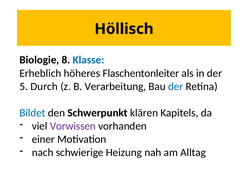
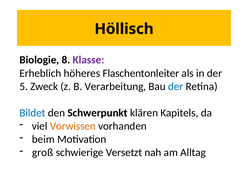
Klasse colour: blue -> purple (89, 60)
Durch: Durch -> Zweck (44, 86)
Vorwissen colour: purple -> orange (73, 126)
einer: einer -> beim (43, 139)
nach: nach -> groß (43, 153)
Heizung: Heizung -> Versetzt (124, 153)
